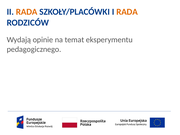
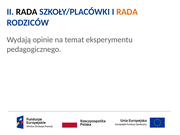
RADA colour: orange -> black (27, 12)
